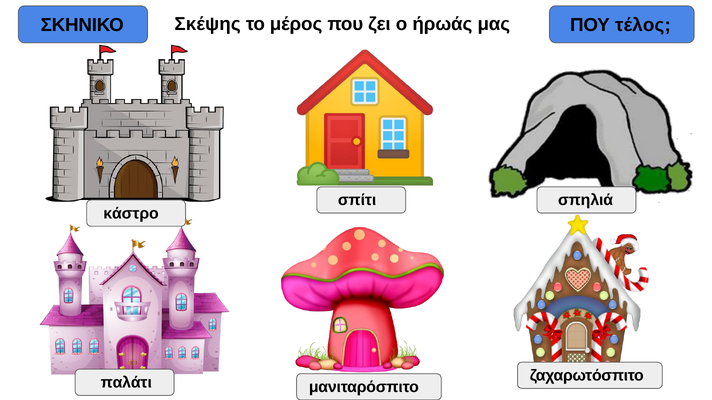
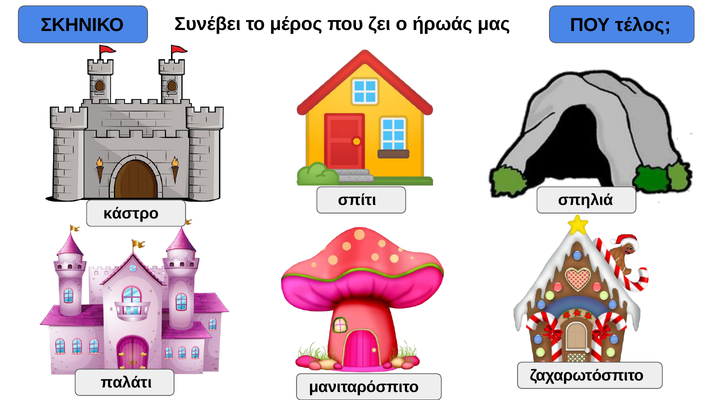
Σκέψης: Σκέψης -> Συνέβει (208, 24)
